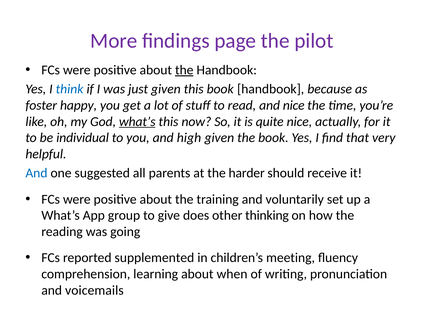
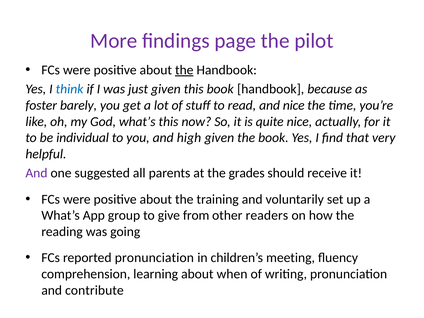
happy: happy -> barely (79, 105)
what’s underline: present -> none (137, 122)
And colour: blue -> purple (36, 173)
harder: harder -> grades (247, 173)
does: does -> from (196, 215)
thinking: thinking -> readers (267, 215)
reported supplemented: supplemented -> pronunciation (154, 258)
voicemails: voicemails -> contribute (94, 290)
